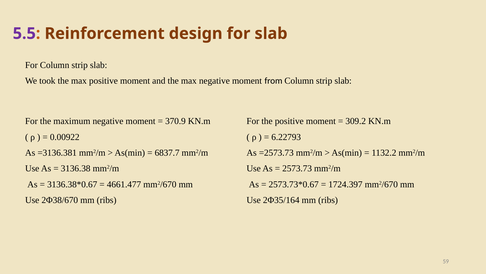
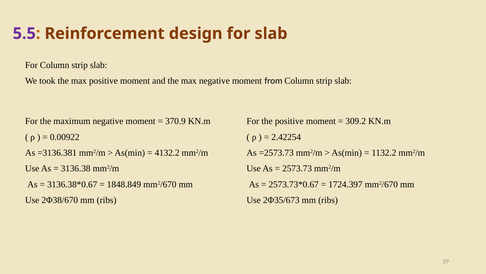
6.22793: 6.22793 -> 2.42254 (286, 137)
6837.7: 6837.7 -> 4132.2 (167, 153)
4661.477: 4661.477 -> 1848.849 (124, 184)
2Φ35/164: 2Φ35/164 -> 2Φ35/673 (281, 200)
